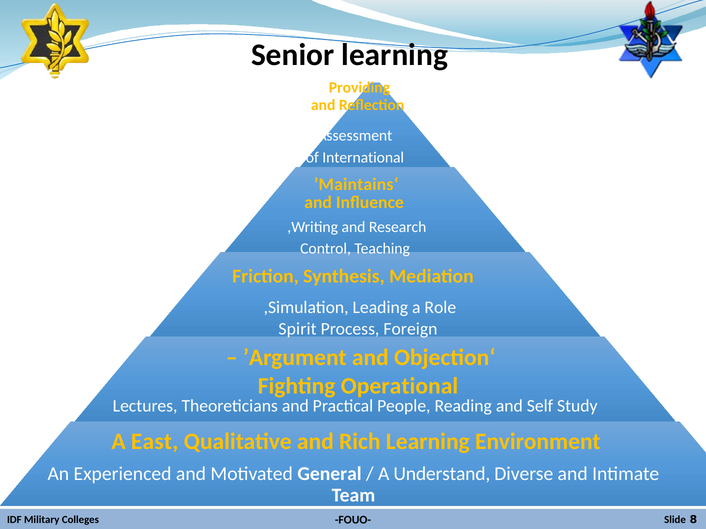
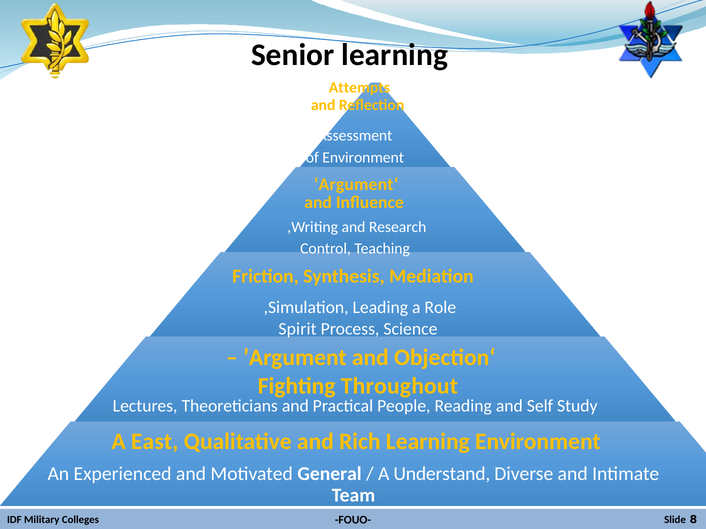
Providing: Providing -> Attempts (359, 88)
of International: International -> Environment (363, 158)
Maintains: Maintains -> Argument (356, 185)
Foreign: Foreign -> Science (410, 329)
Operational: Operational -> Throughout (399, 386)
